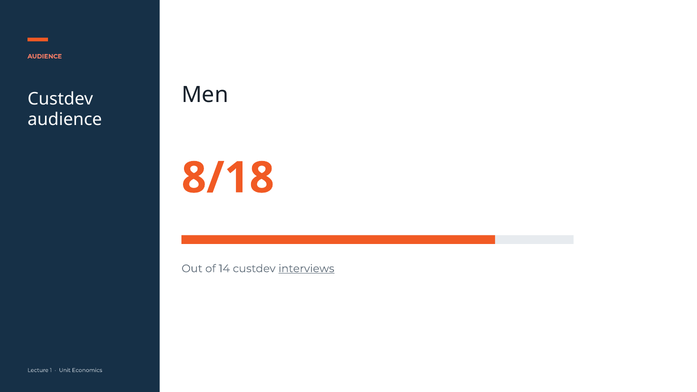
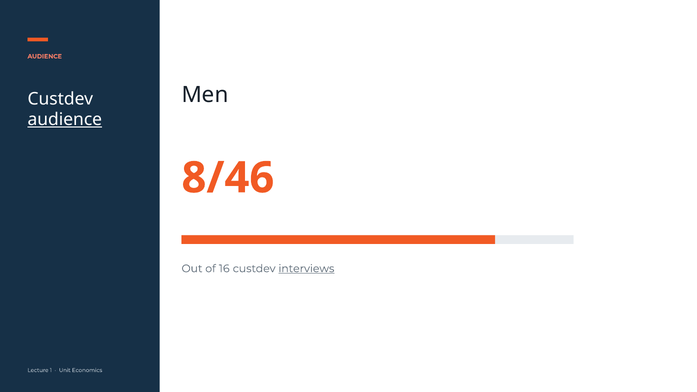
audience underline: none -> present (65, 120)
8/18: 8/18 -> 8/46 (228, 178)
14: 14 -> 16 (224, 269)
